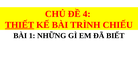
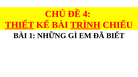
TRÌNH underline: none -> present (85, 25)
